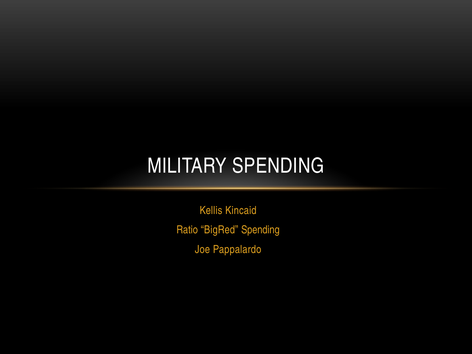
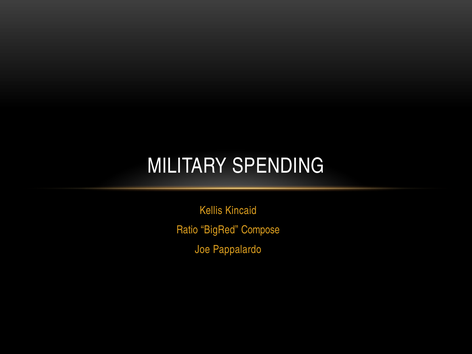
BigRed Spending: Spending -> Compose (260, 230)
